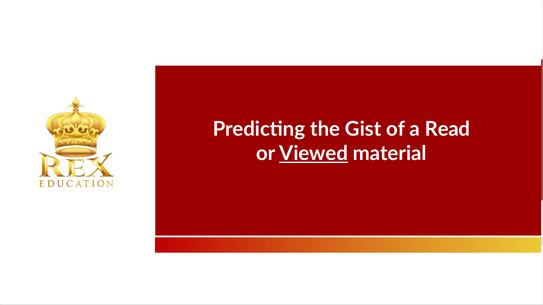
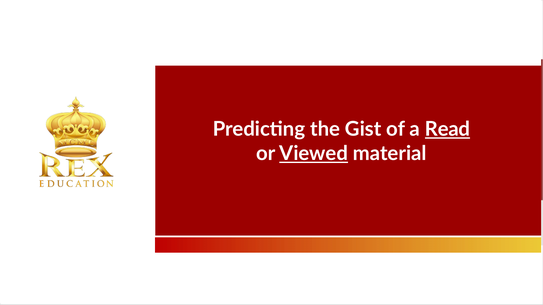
Read underline: none -> present (448, 129)
